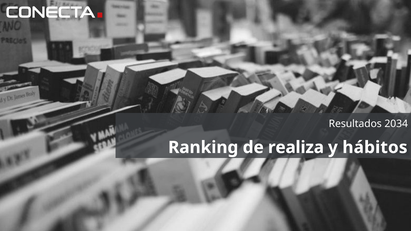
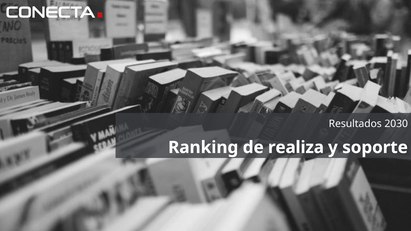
2034: 2034 -> 2030 (396, 124)
hábitos: hábitos -> soporte (375, 148)
